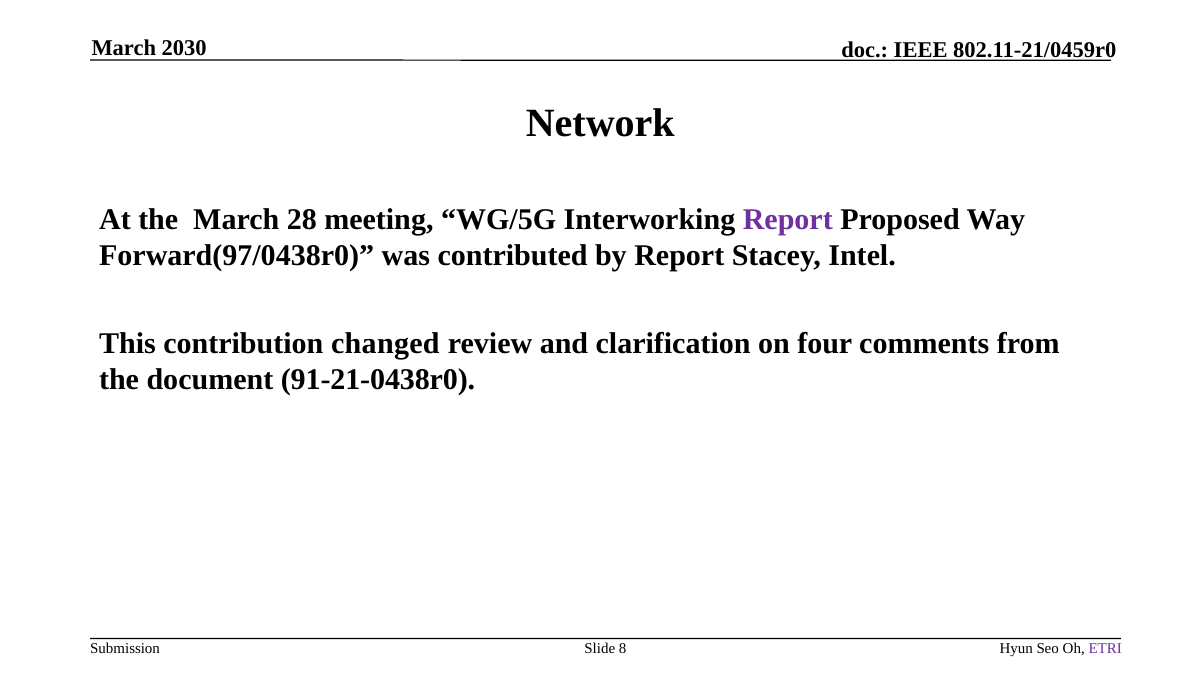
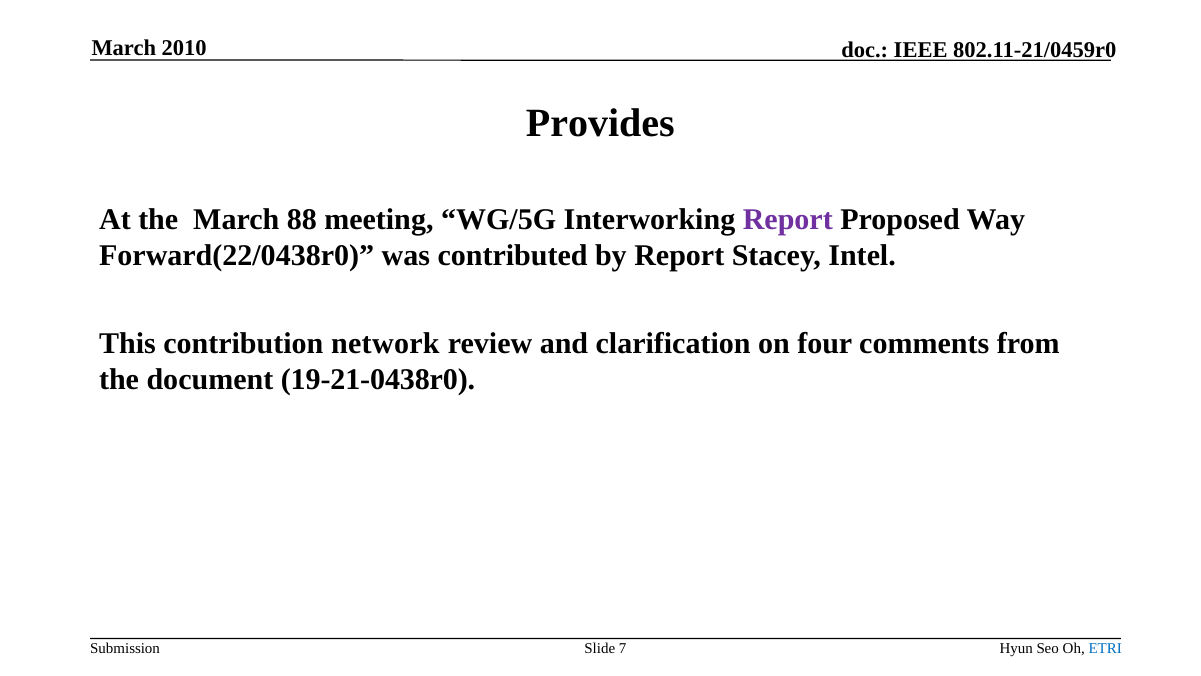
2030: 2030 -> 2010 (184, 48)
Network: Network -> Provides (600, 123)
28: 28 -> 88 (302, 220)
Forward(97/0438r0: Forward(97/0438r0 -> Forward(22/0438r0 (237, 256)
changed: changed -> network (385, 343)
91-21-0438r0: 91-21-0438r0 -> 19-21-0438r0 (378, 379)
8: 8 -> 7 (623, 648)
ETRI colour: purple -> blue (1105, 648)
